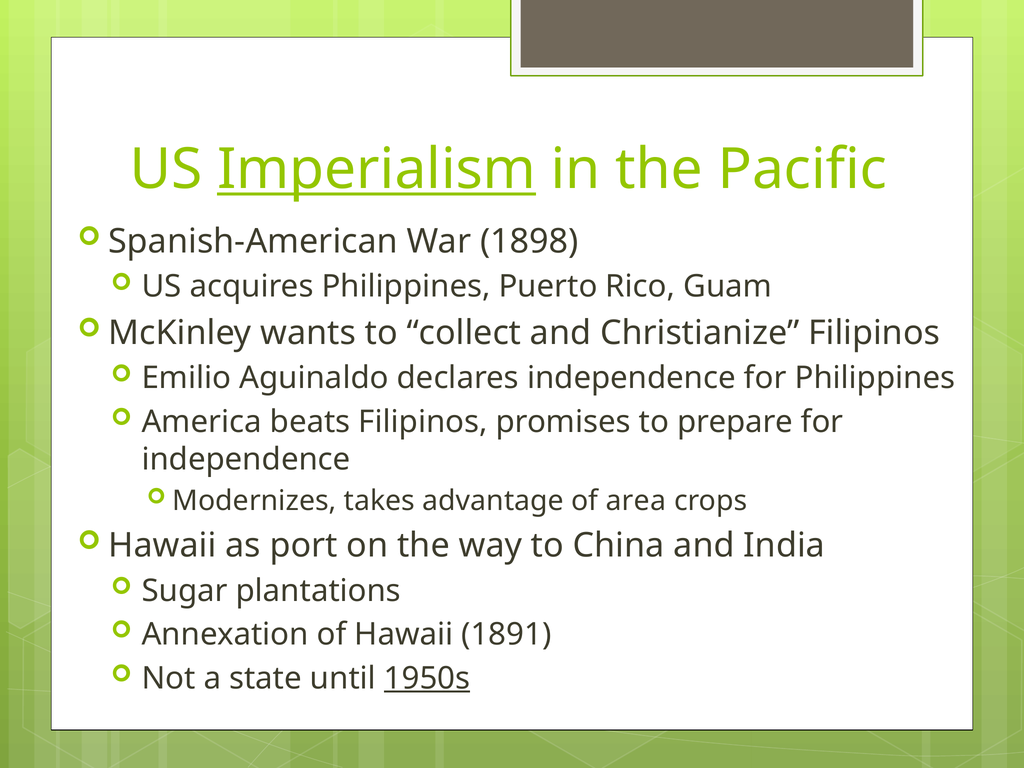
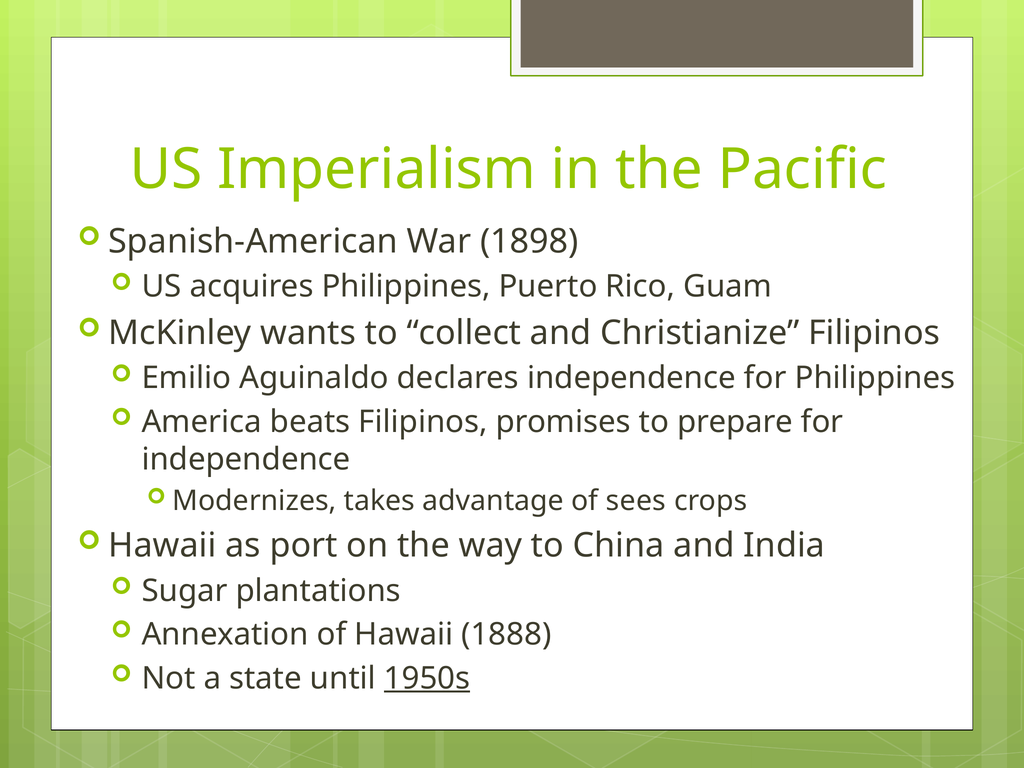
Imperialism underline: present -> none (377, 169)
area: area -> sees (636, 501)
1891: 1891 -> 1888 (506, 634)
